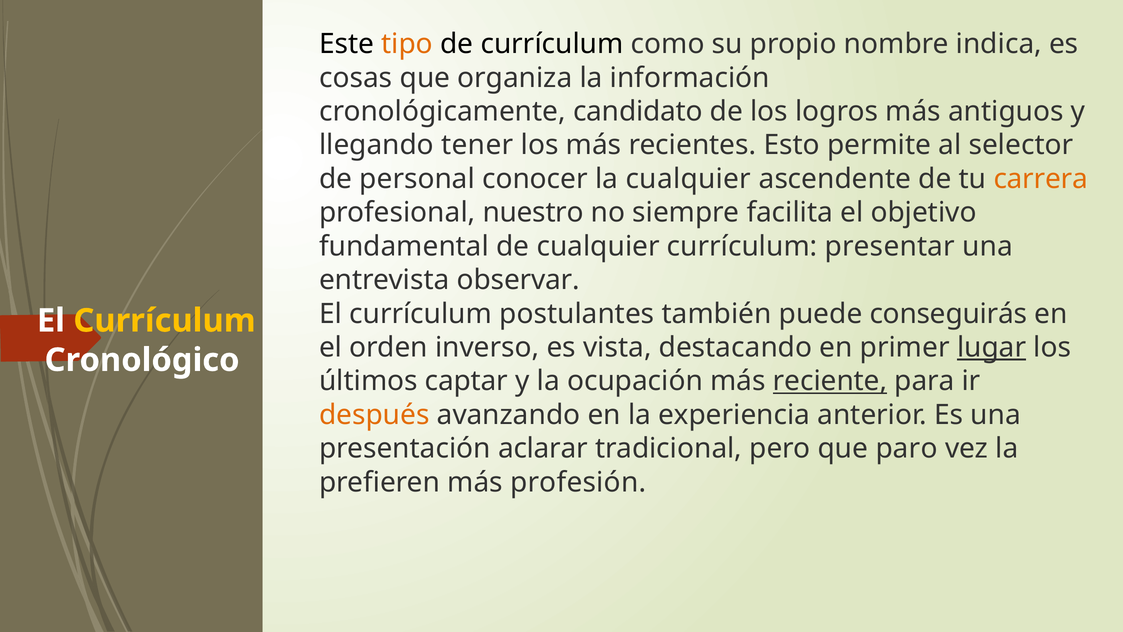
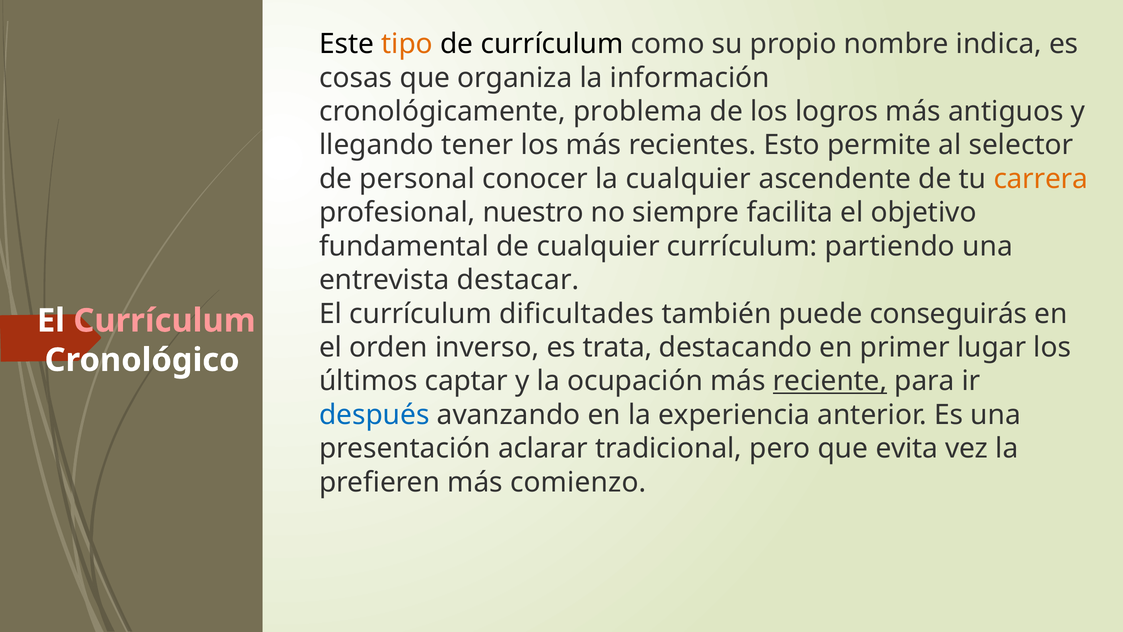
candidato: candidato -> problema (638, 111)
presentar: presentar -> partiendo (890, 246)
observar: observar -> destacar (518, 280)
postulantes: postulantes -> dificultades (577, 314)
Currículum colour: yellow -> pink (165, 321)
vista: vista -> trata (618, 347)
lugar underline: present -> none (992, 347)
después colour: orange -> blue (374, 415)
paro: paro -> evita (907, 448)
profesión: profesión -> comienzo (578, 482)
